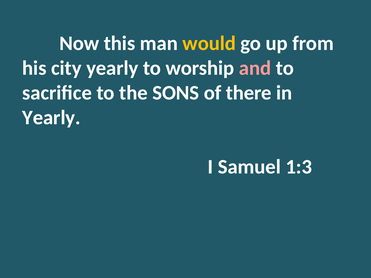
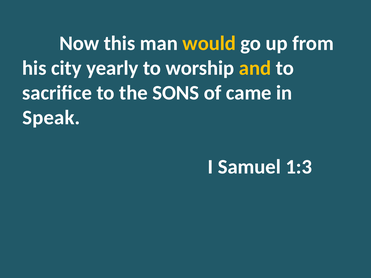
and colour: pink -> yellow (255, 68)
there: there -> came (249, 93)
Yearly: Yearly -> Speak (51, 118)
